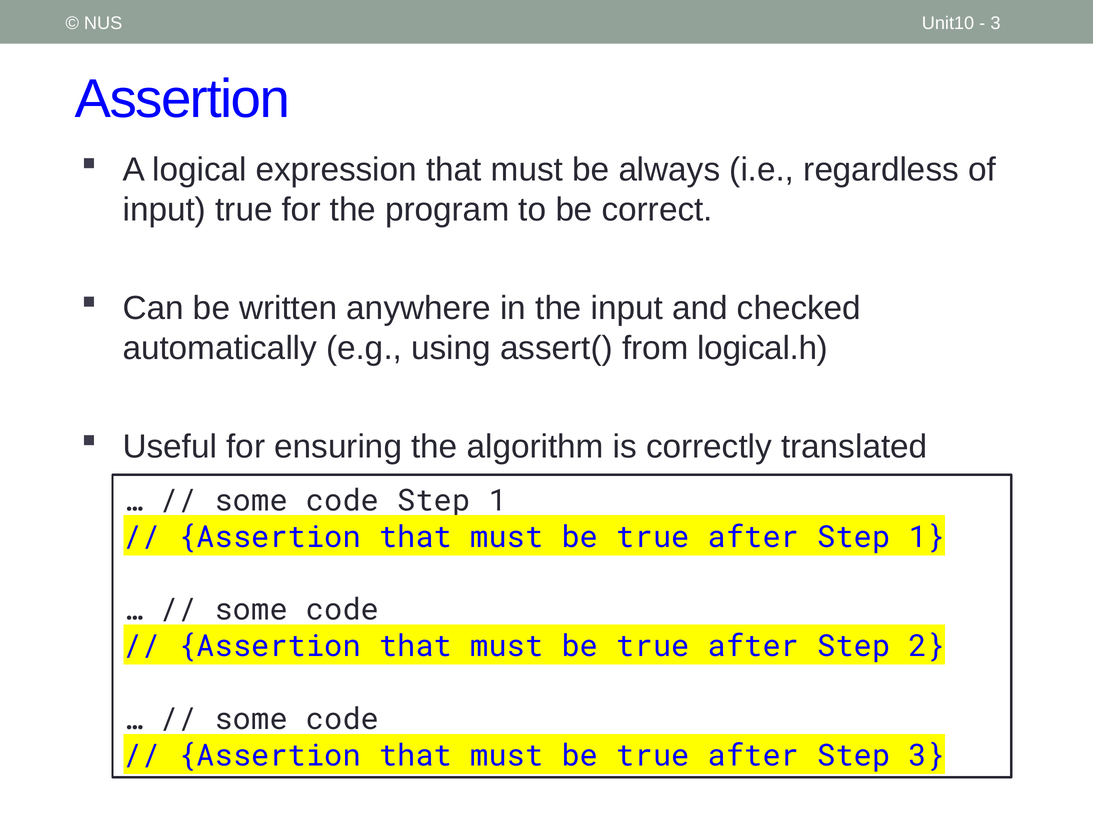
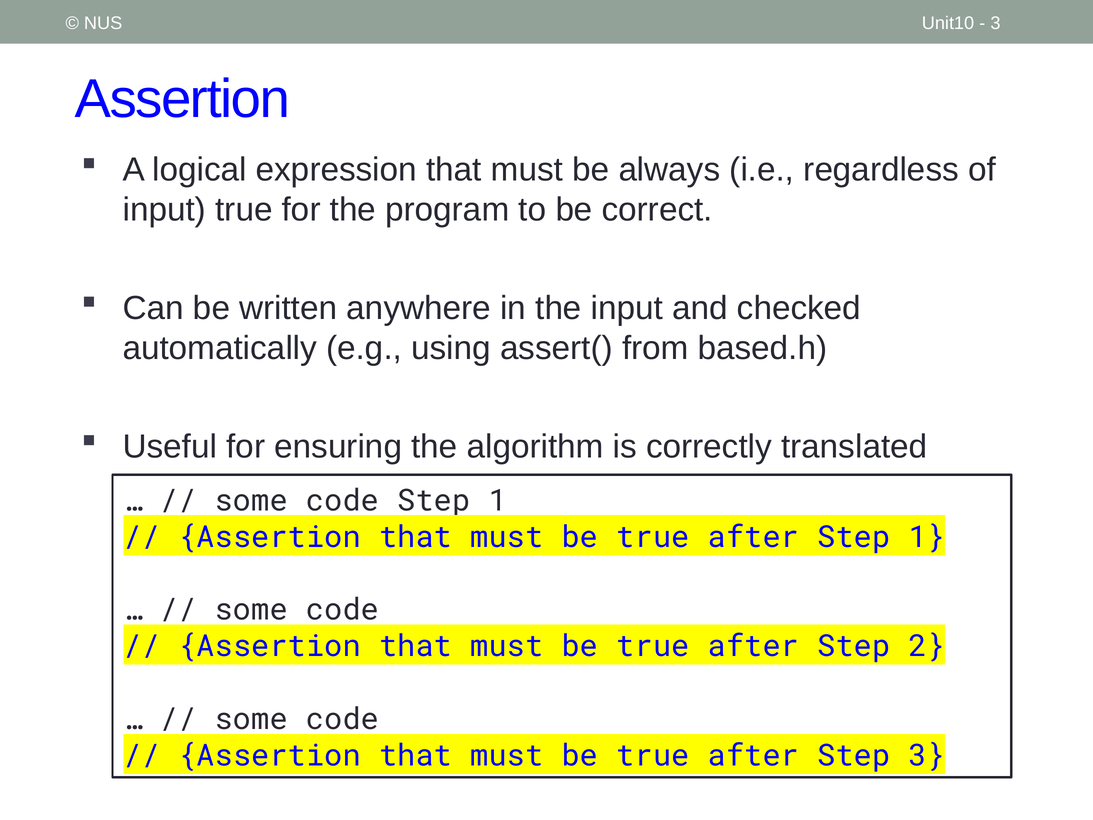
logical.h: logical.h -> based.h (763, 348)
